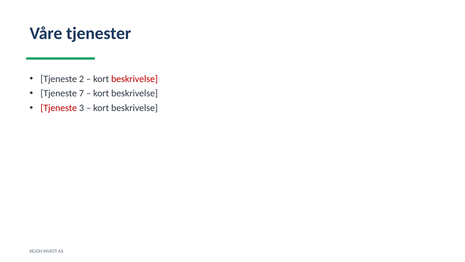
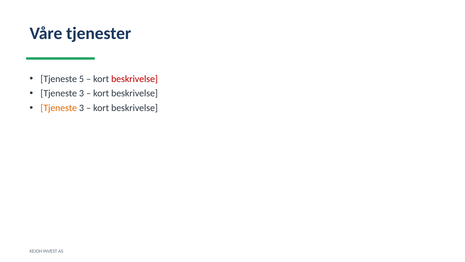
2: 2 -> 5 (82, 79)
7: 7 -> 3 (82, 93)
Tjeneste colour: red -> orange (59, 108)
